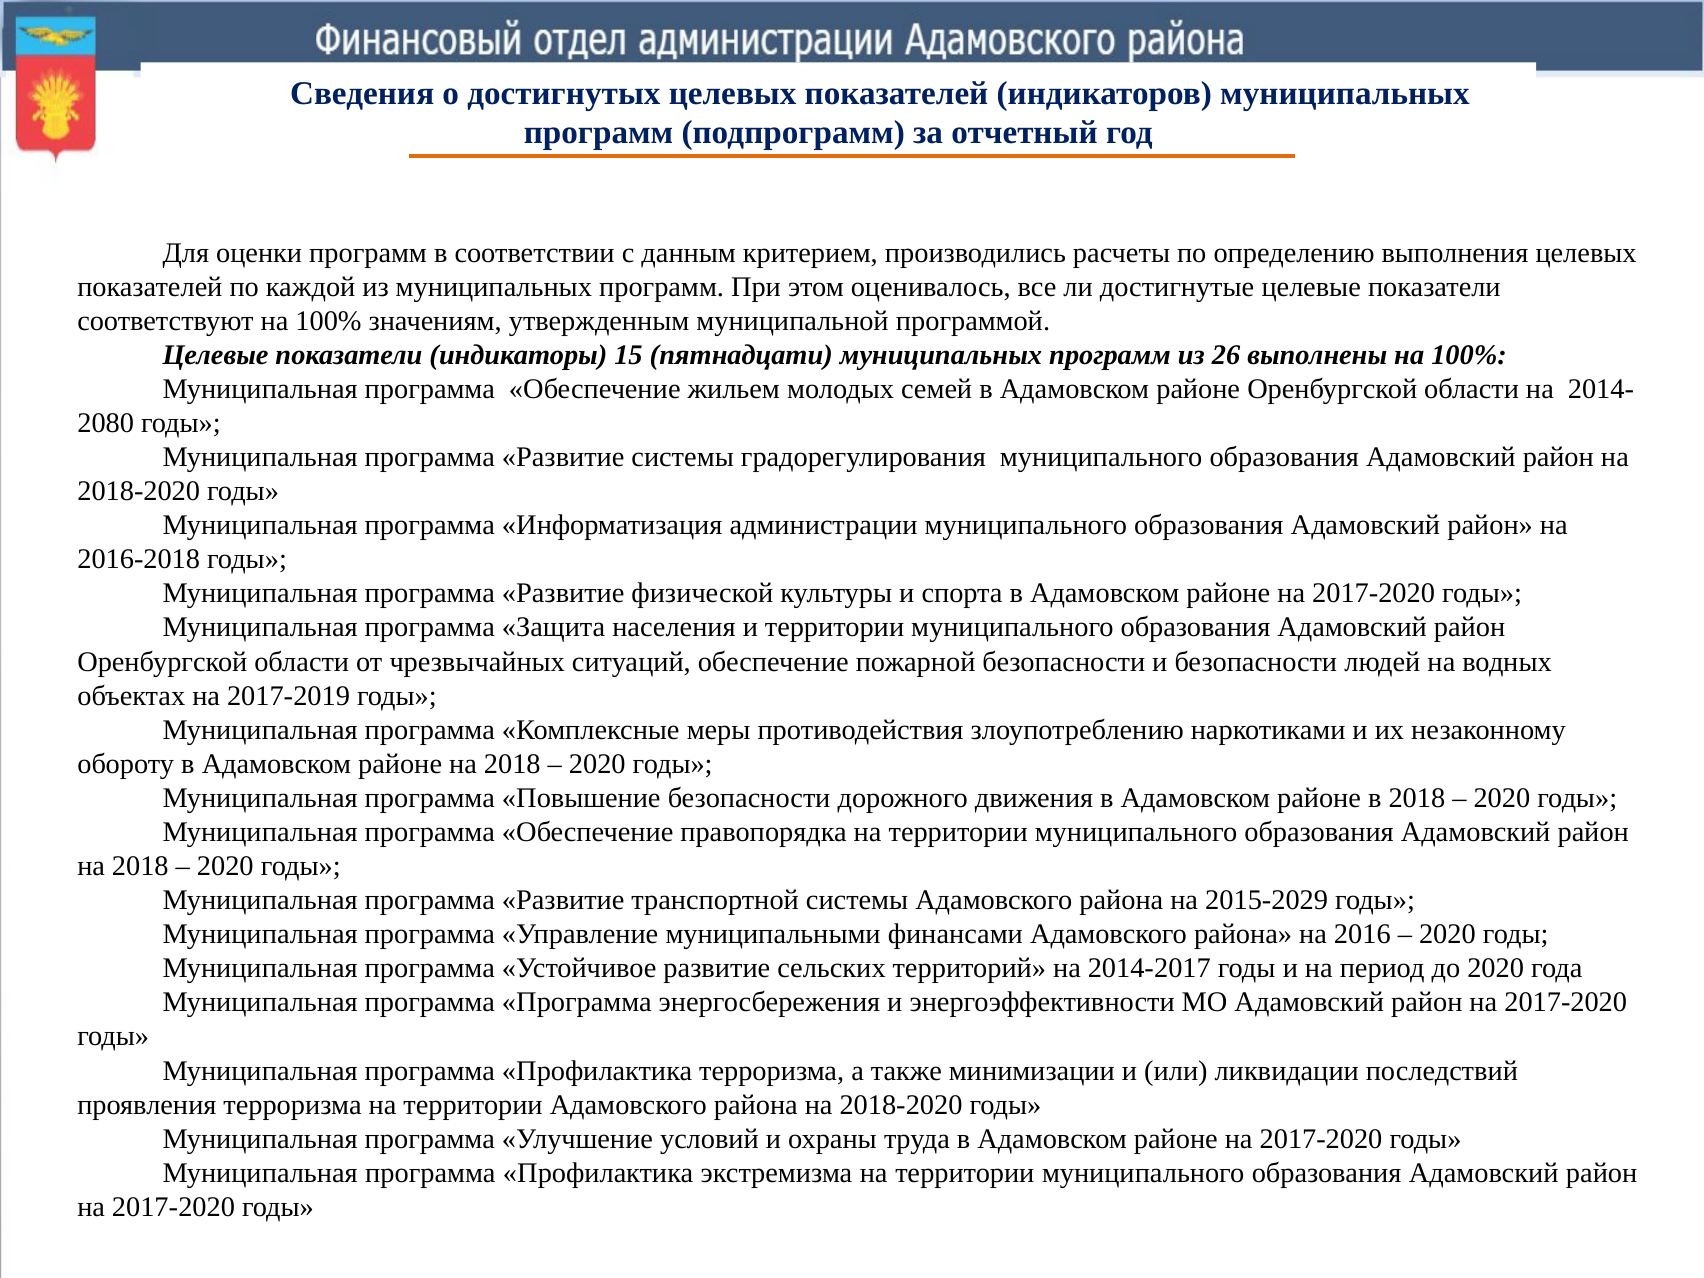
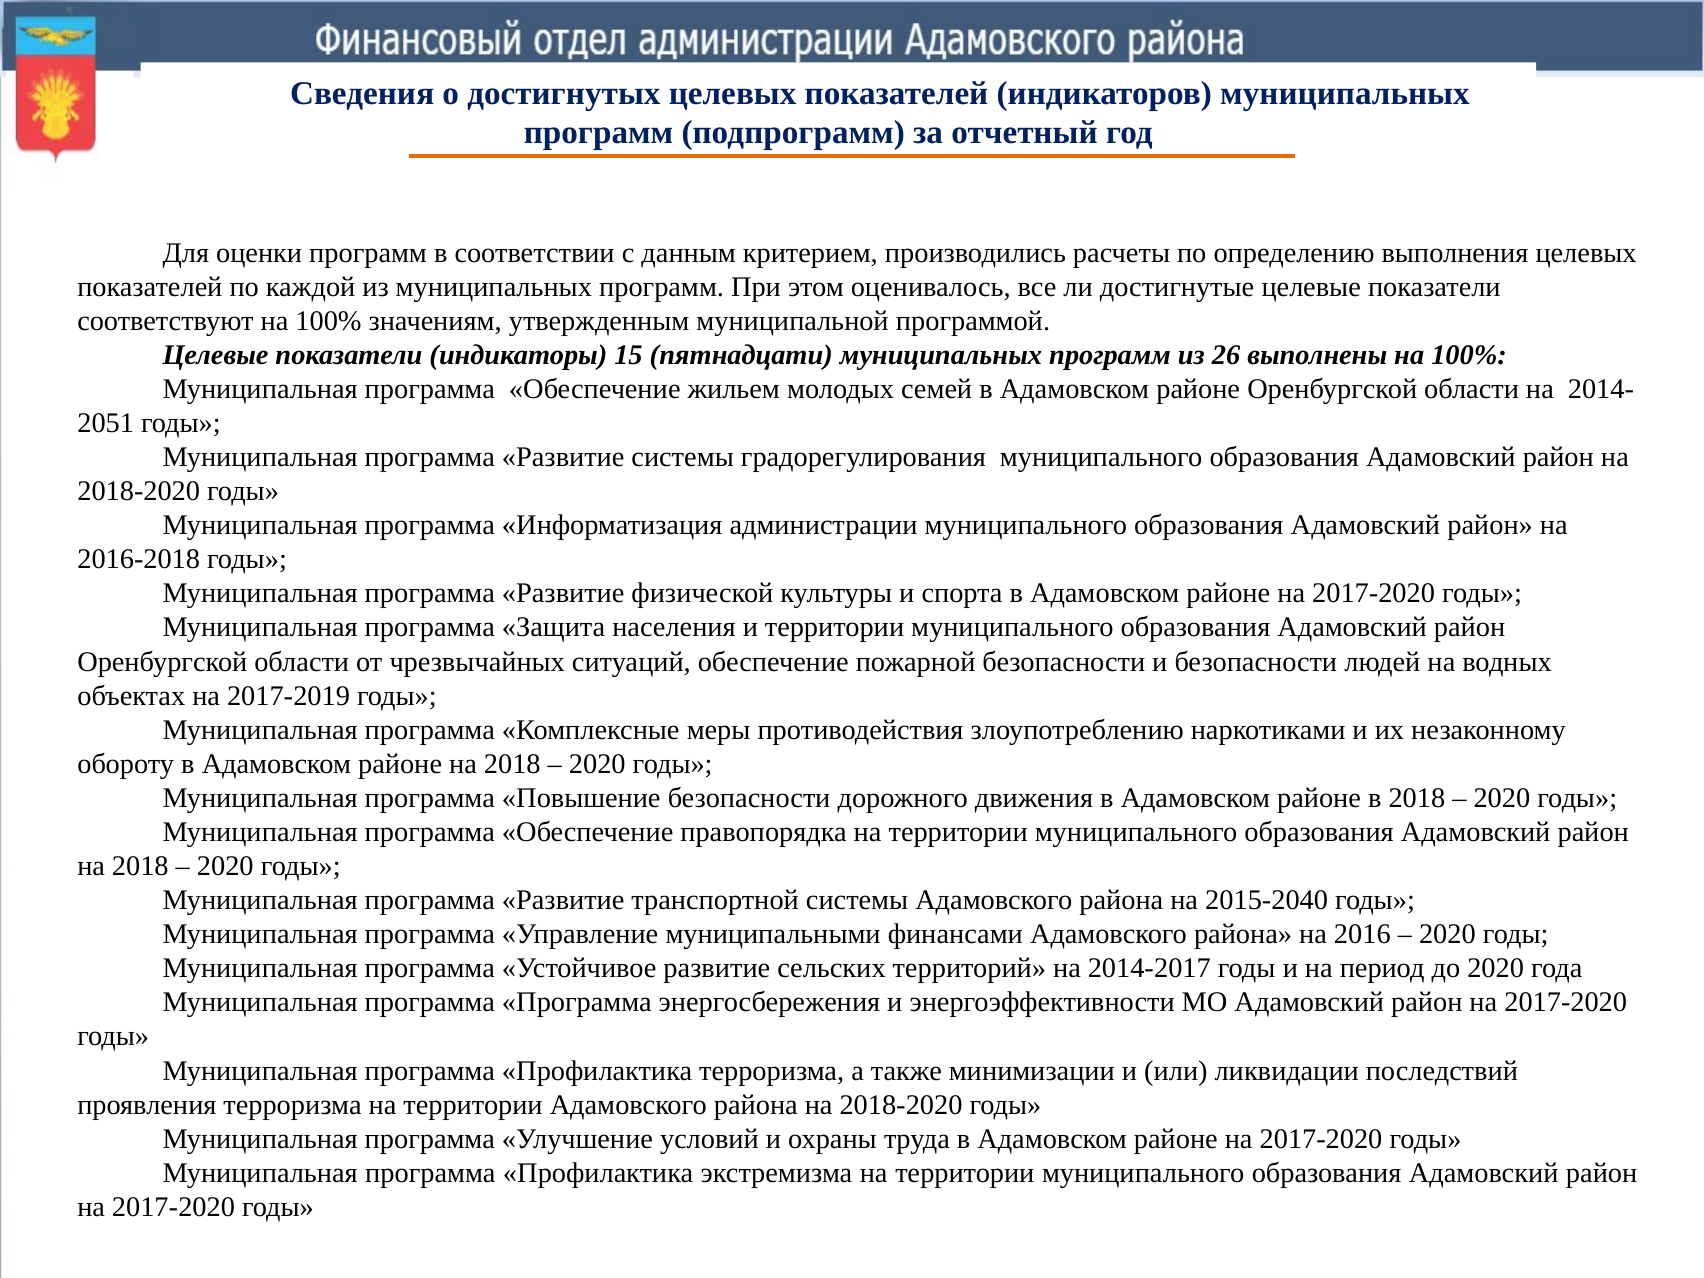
2080: 2080 -> 2051 (106, 423)
2015-2029: 2015-2029 -> 2015-2040 (1267, 900)
